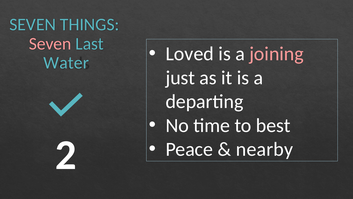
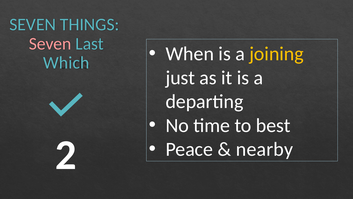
Loved: Loved -> When (190, 54)
joining colour: pink -> yellow (276, 54)
Water: Water -> Which (66, 63)
